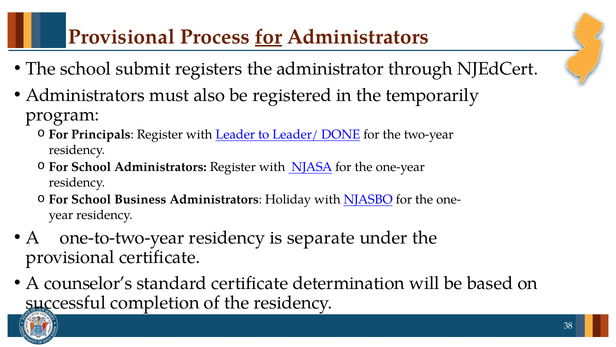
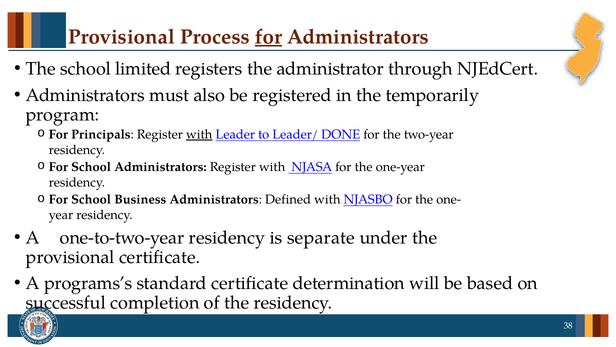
submit: submit -> limited (143, 69)
with underline: none -> present (199, 134)
Holiday: Holiday -> Defined (288, 199)
counselor’s: counselor’s -> programs’s (88, 283)
